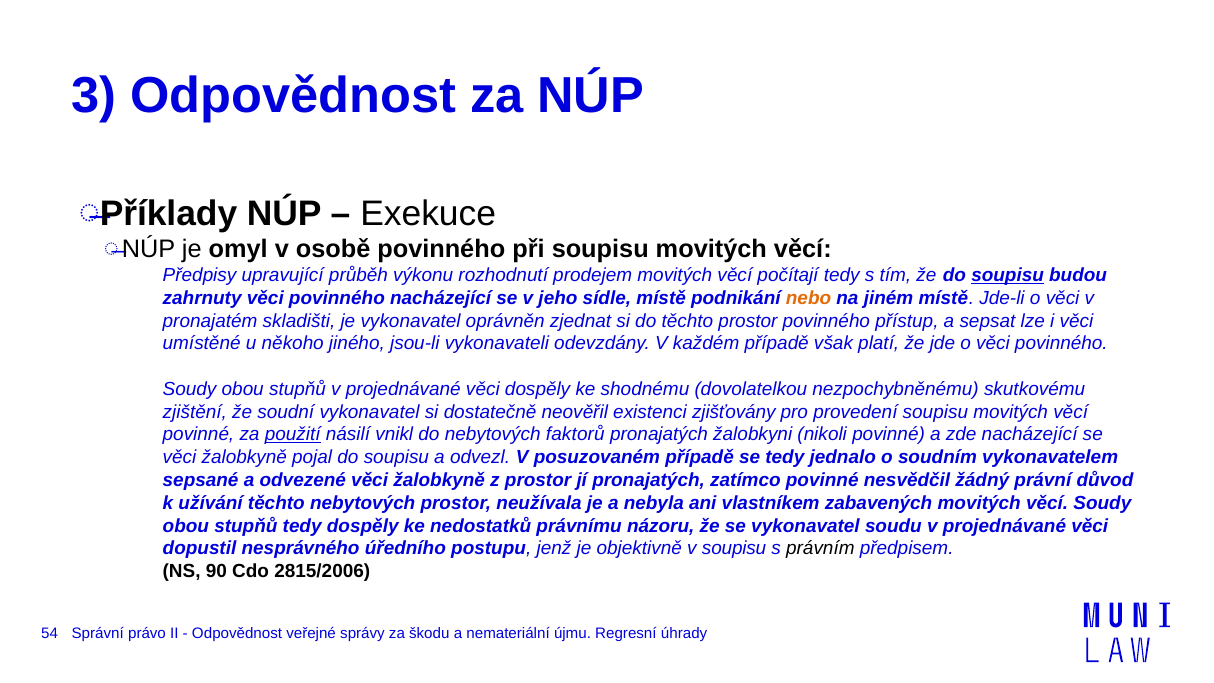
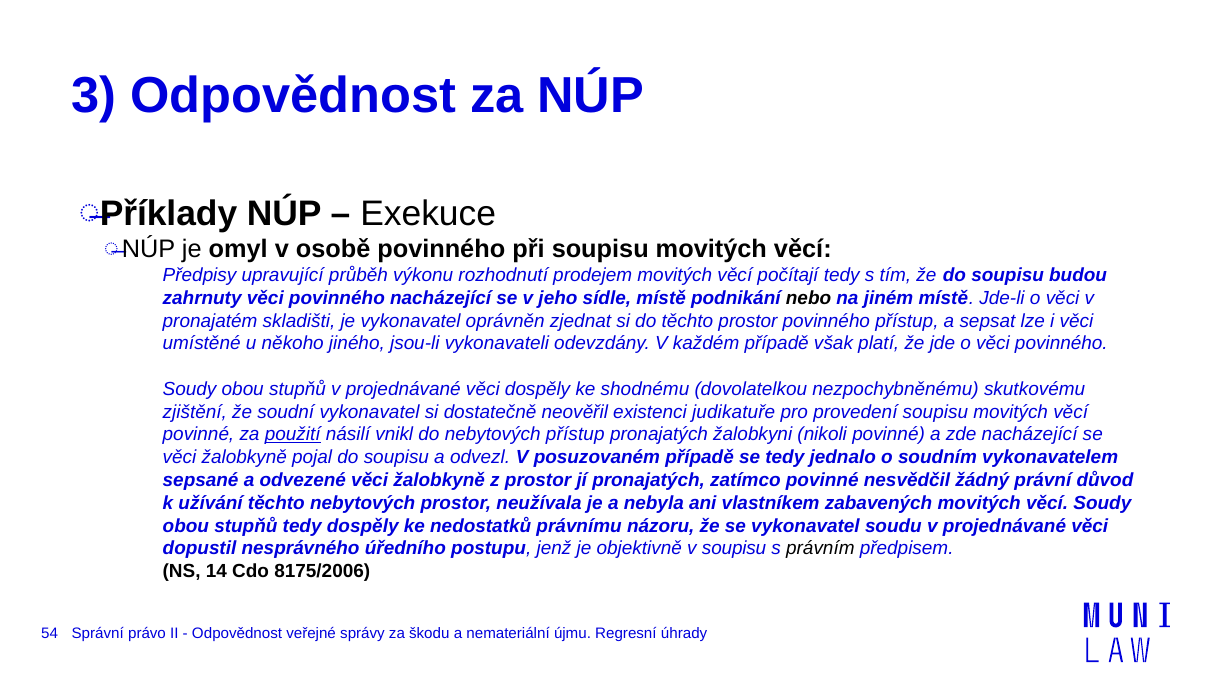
soupisu underline: present -> none (1008, 275)
nebo colour: orange -> black (809, 298)
zjišťovány: zjišťovány -> judikatuře (734, 412)
nebytových faktorů: faktorů -> přístup (575, 435)
90: 90 -> 14 (216, 571)
2815/2006: 2815/2006 -> 8175/2006 (322, 571)
